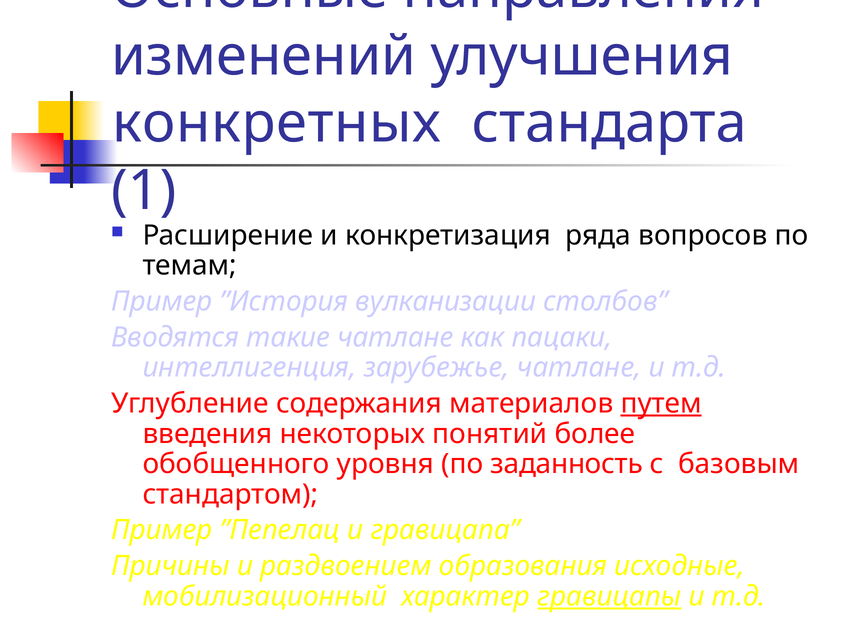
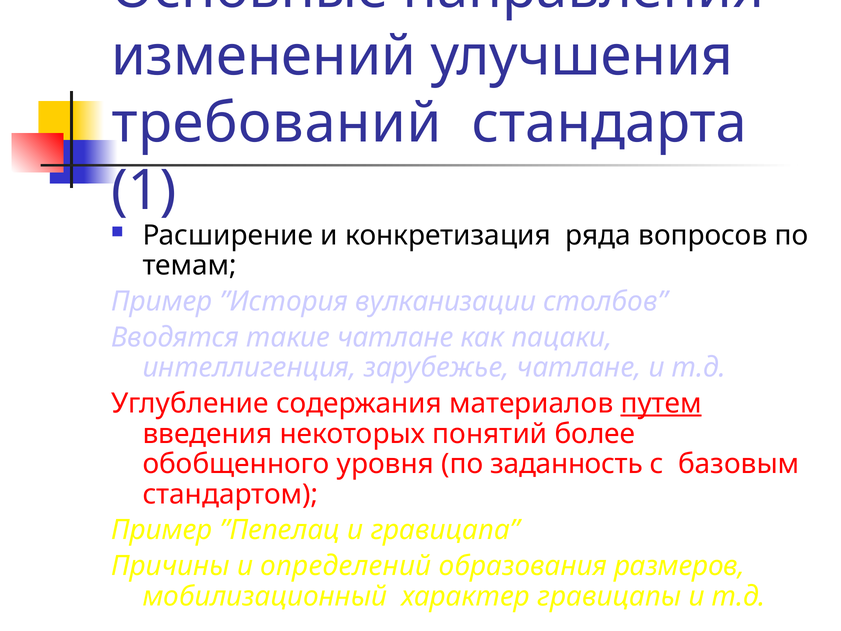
конкретных: конкретных -> требований (277, 123)
раздвоением: раздвоением -> определений (346, 566)
исходные: исходные -> размеров (680, 566)
гравицапы underline: present -> none (609, 596)
